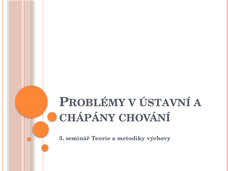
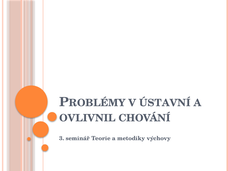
CHÁPÁNY: CHÁPÁNY -> OVLIVNIL (87, 118)
